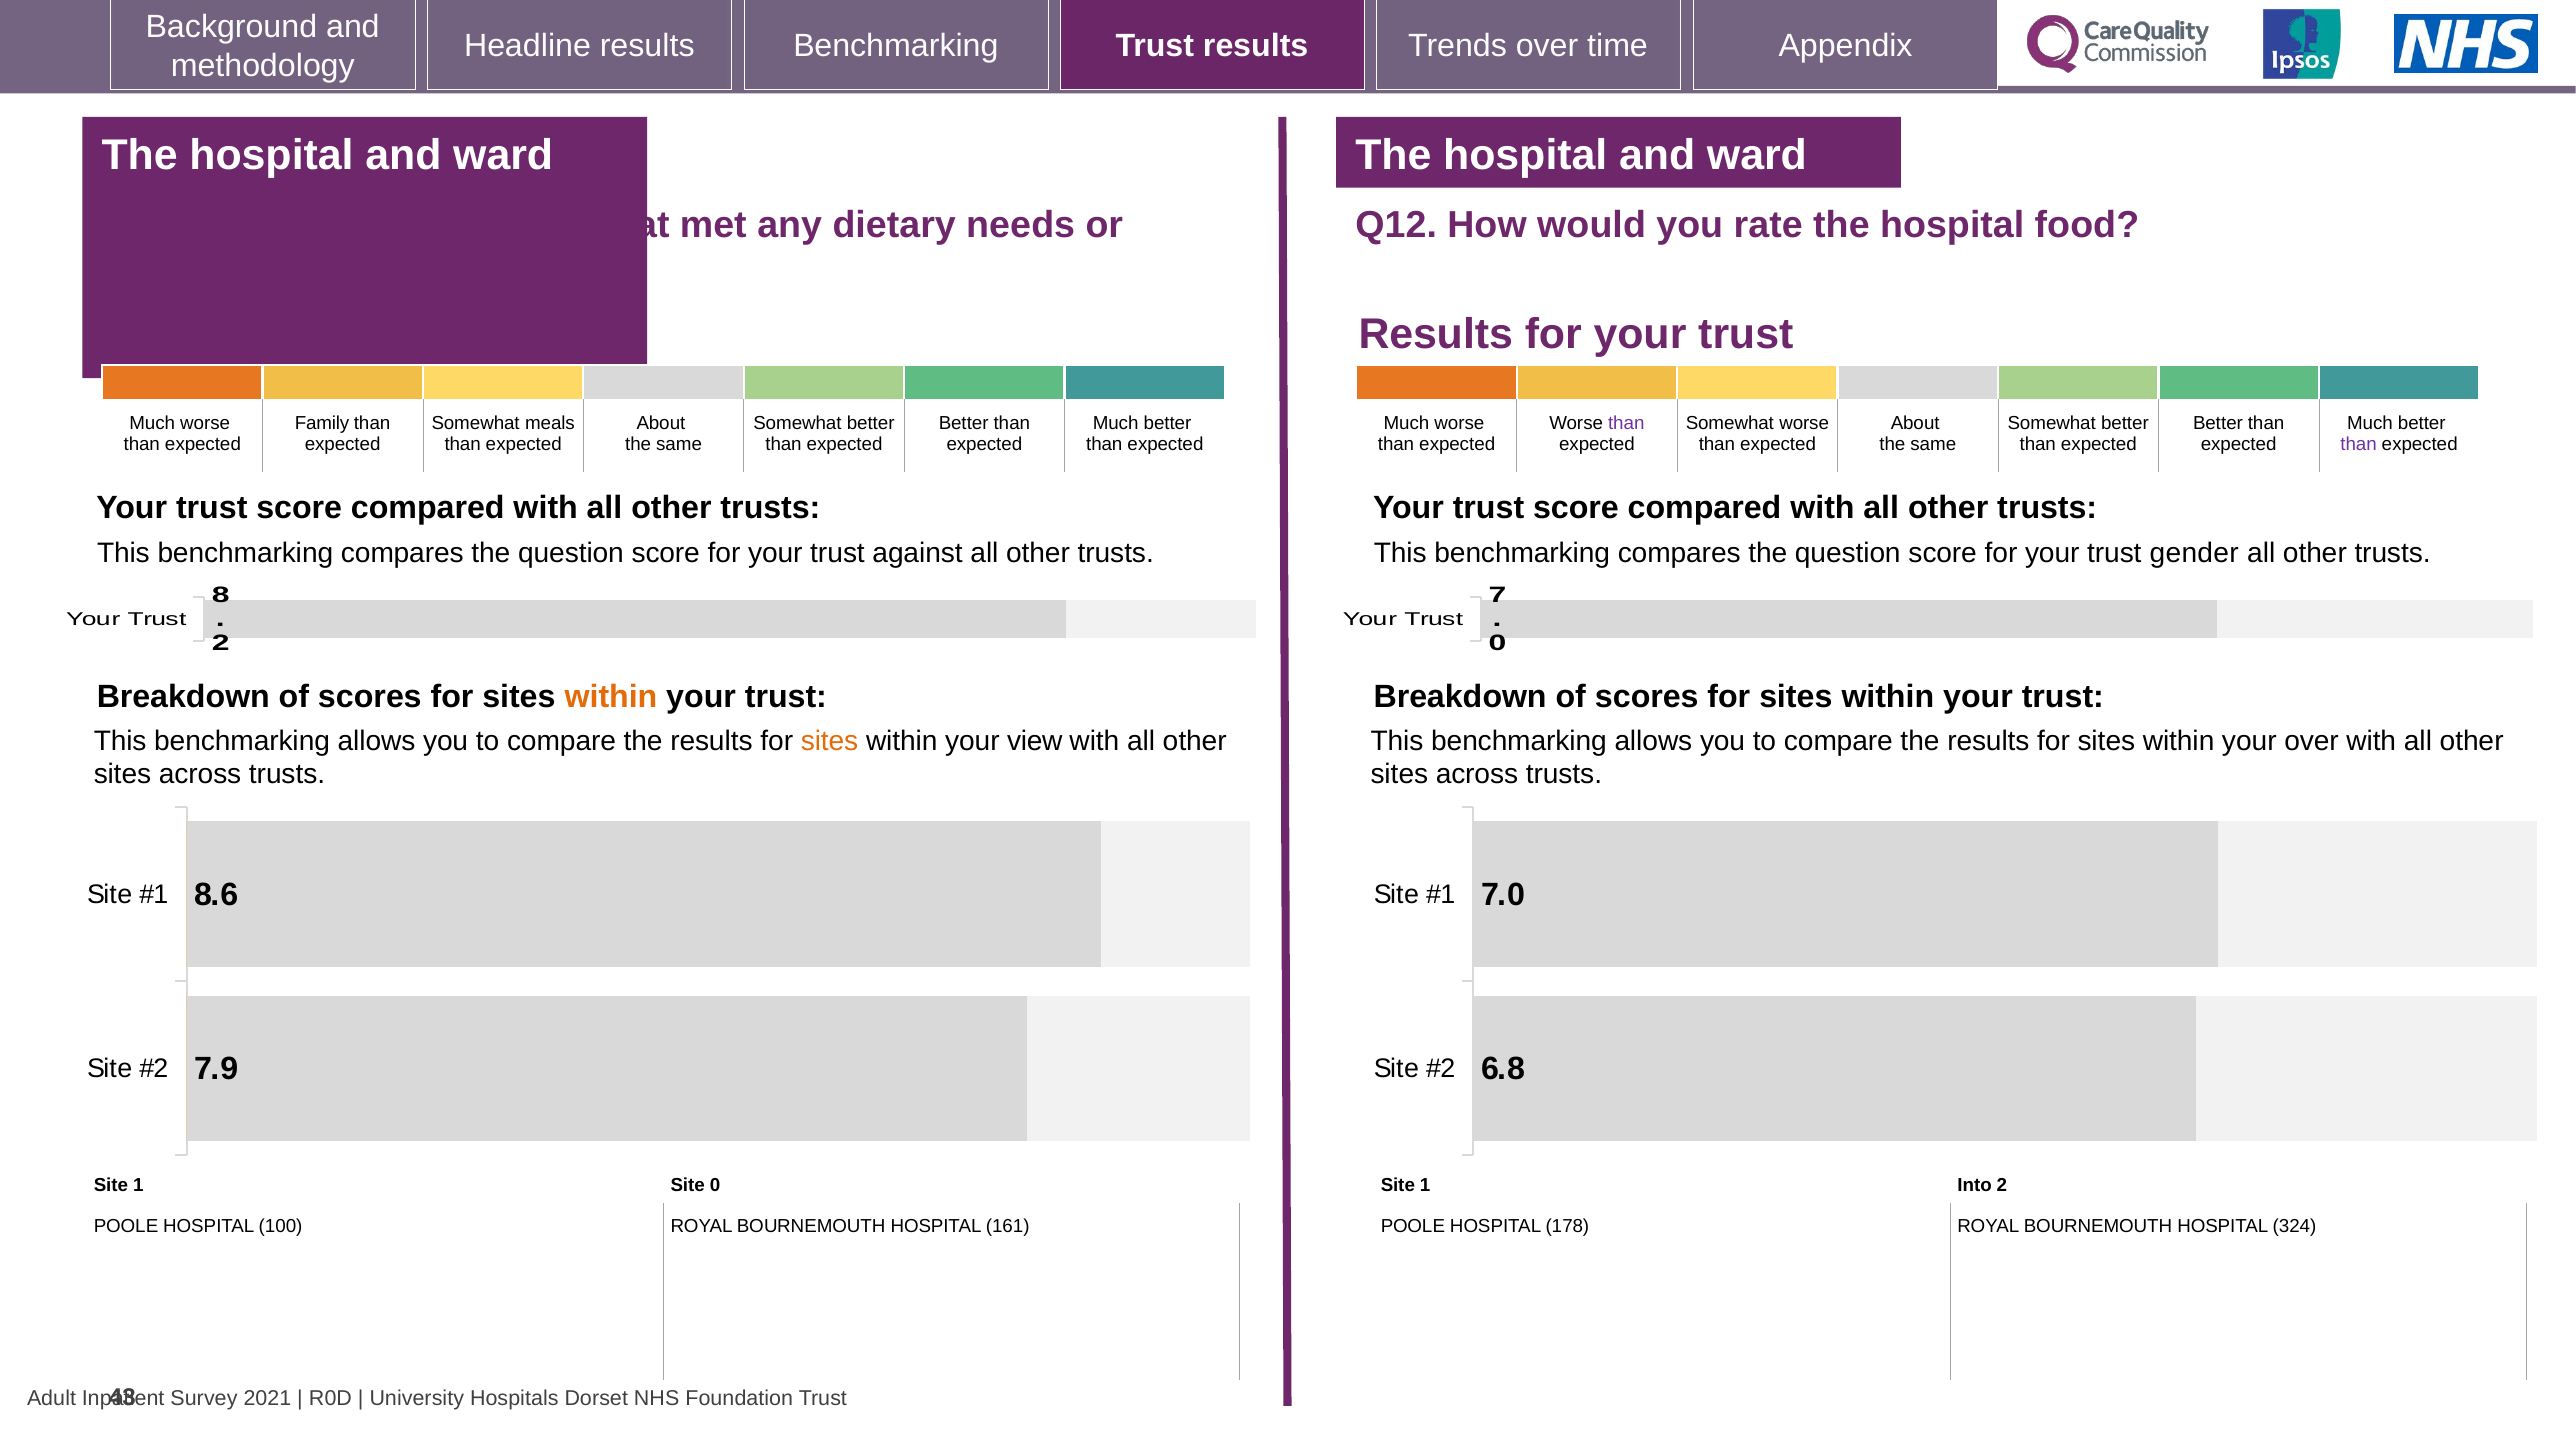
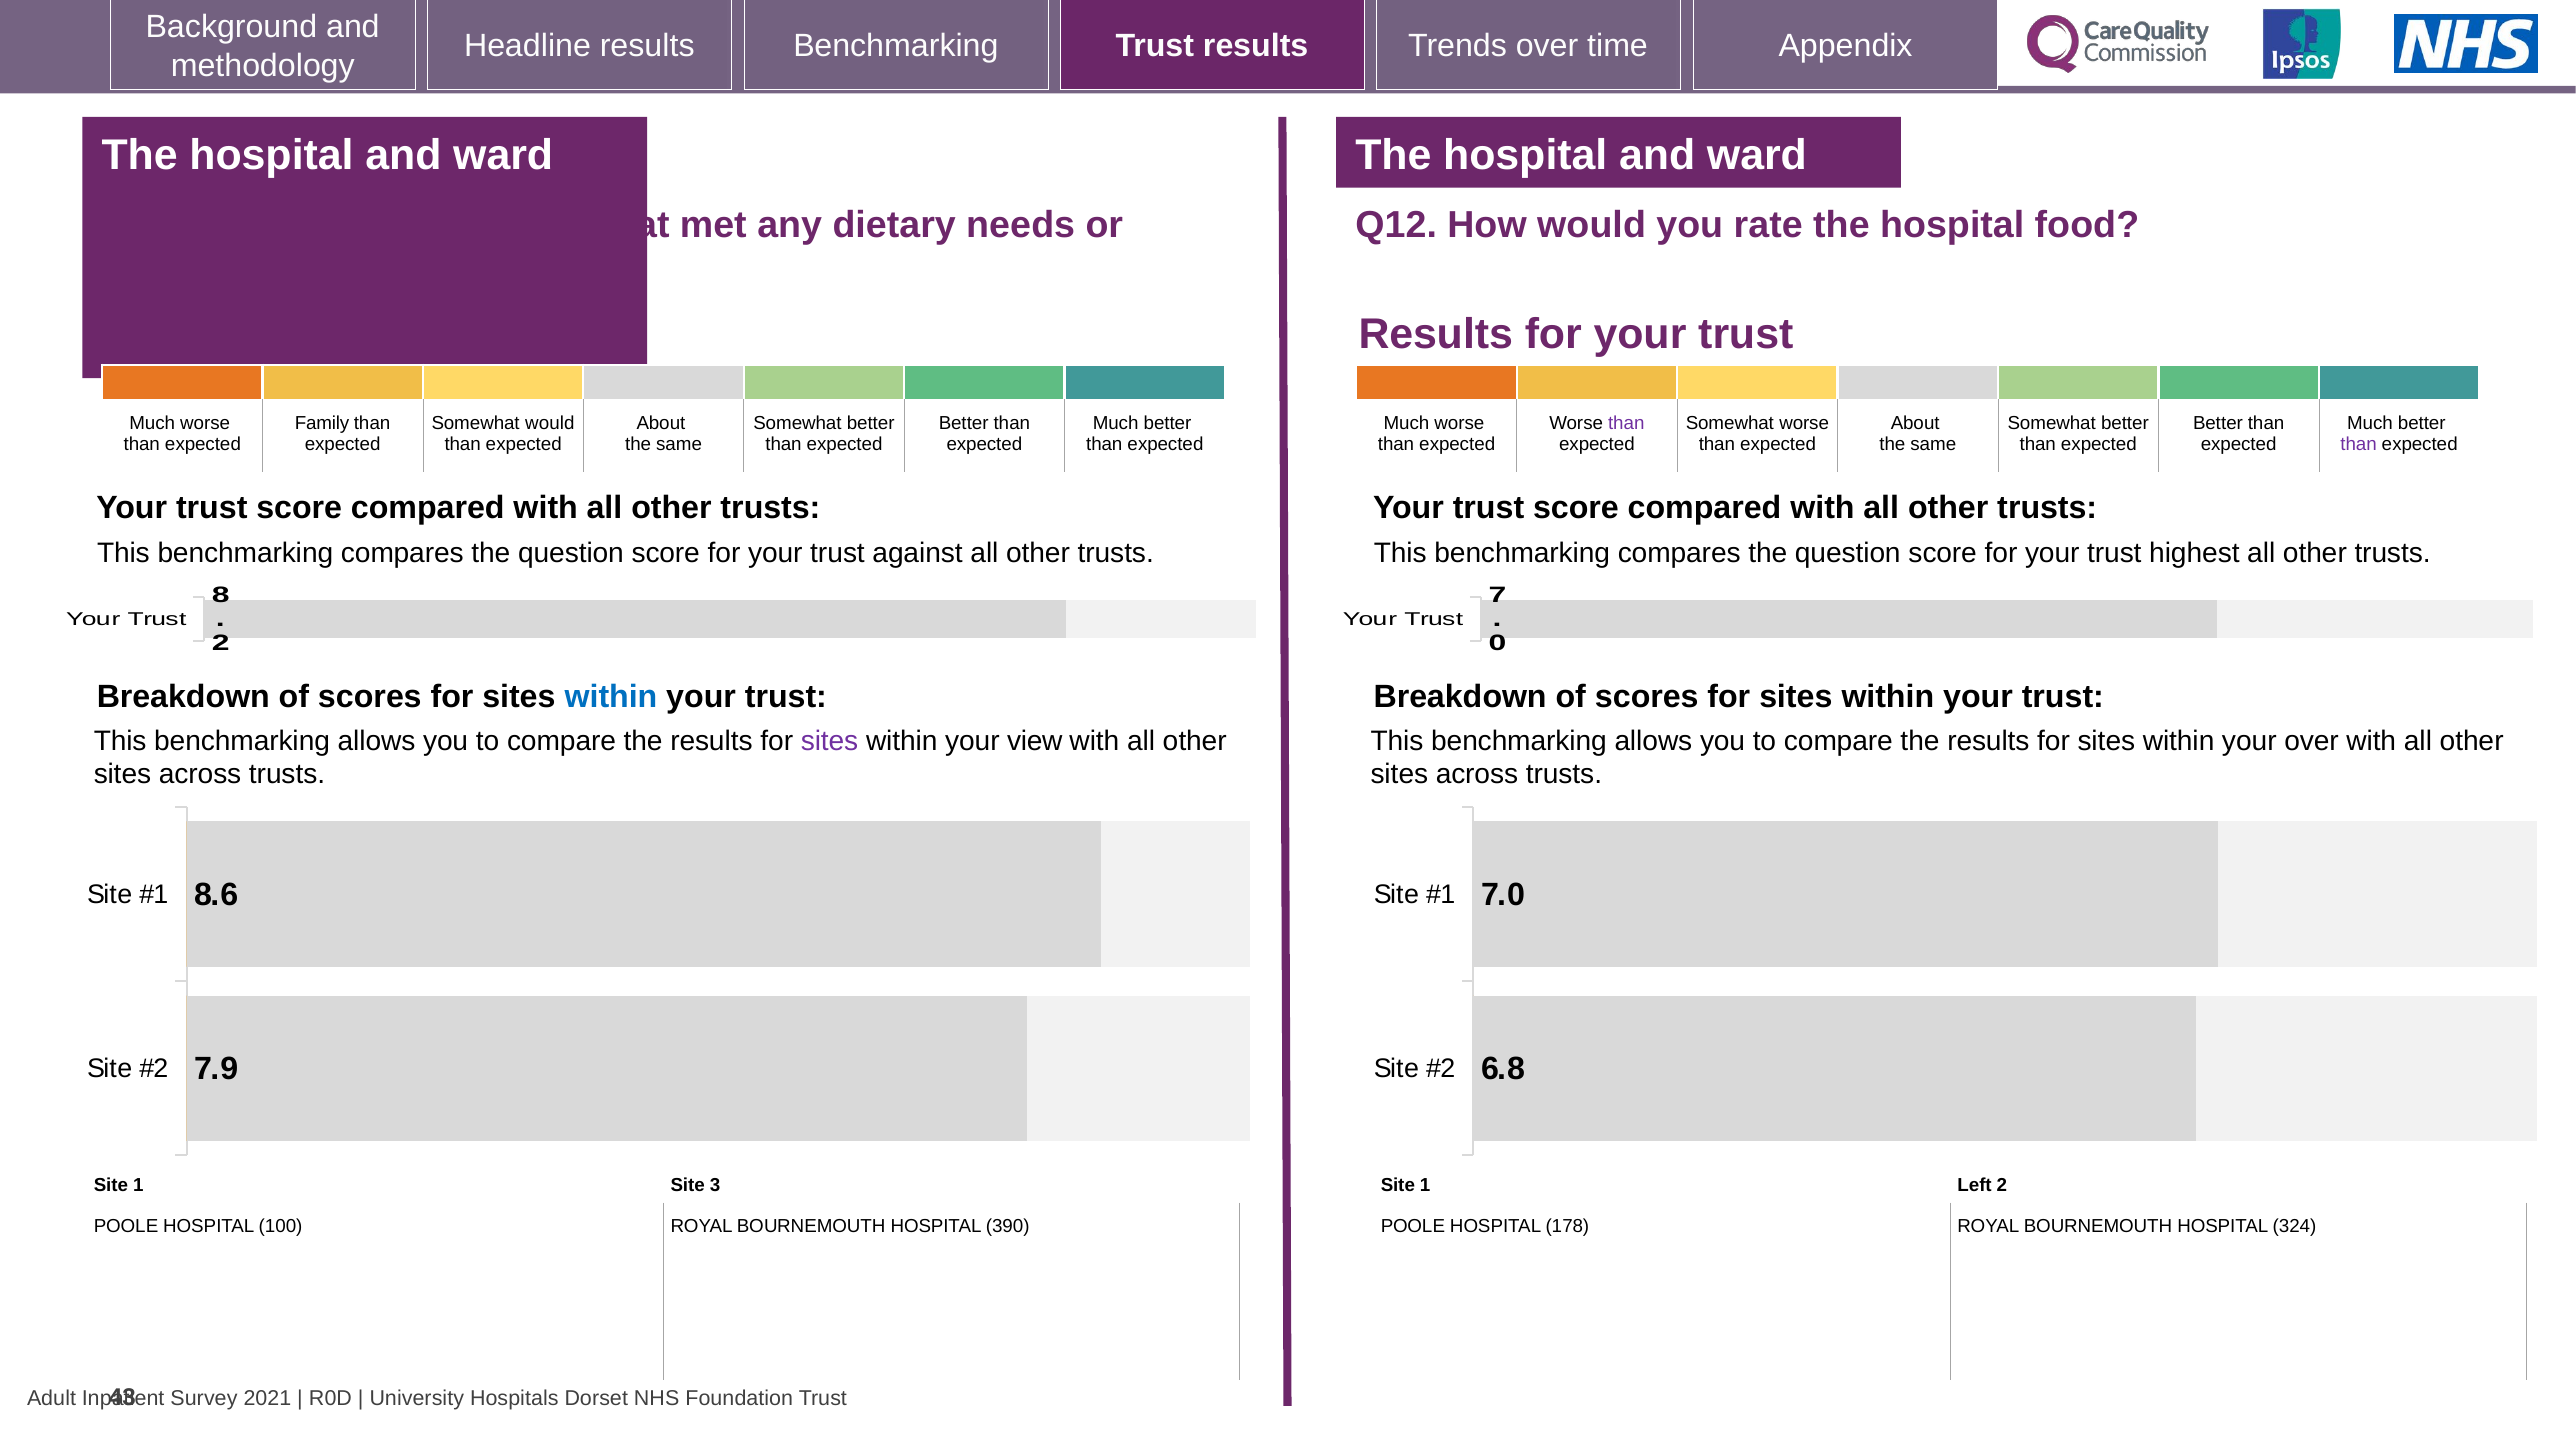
Somewhat meals: meals -> would (550, 423)
gender: gender -> highest (2194, 553)
within colour: orange -> blue (611, 697)
sites colour: orange -> purple (830, 741)
Site 0: 0 -> 3 (715, 1185)
Into: Into -> Left (1975, 1185)
161: 161 -> 390 (1008, 1227)
